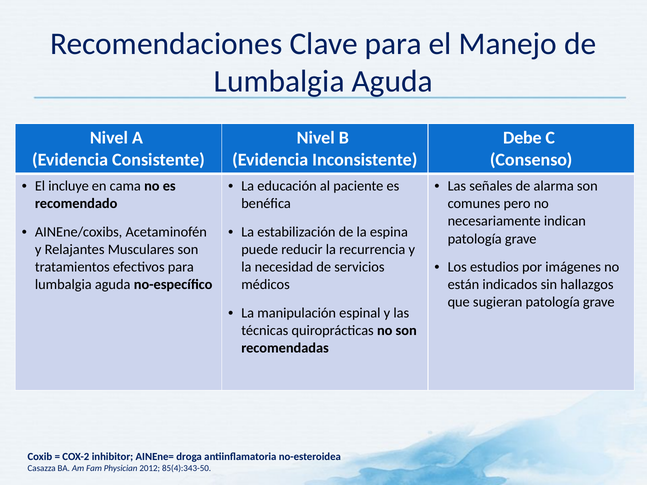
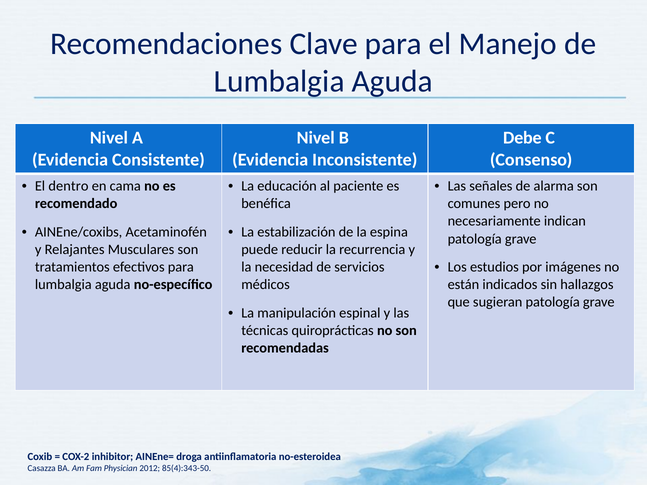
incluye: incluye -> dentro (68, 186)
